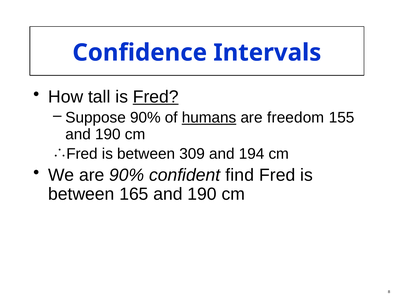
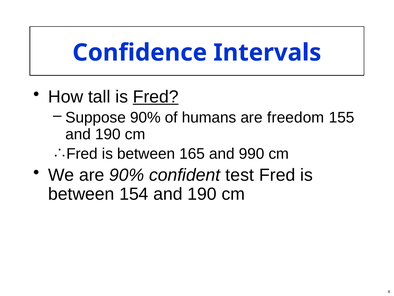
humans underline: present -> none (209, 117)
309: 309 -> 165 (192, 154)
194: 194 -> 990 (252, 154)
find: find -> test (240, 175)
165: 165 -> 154 (134, 194)
